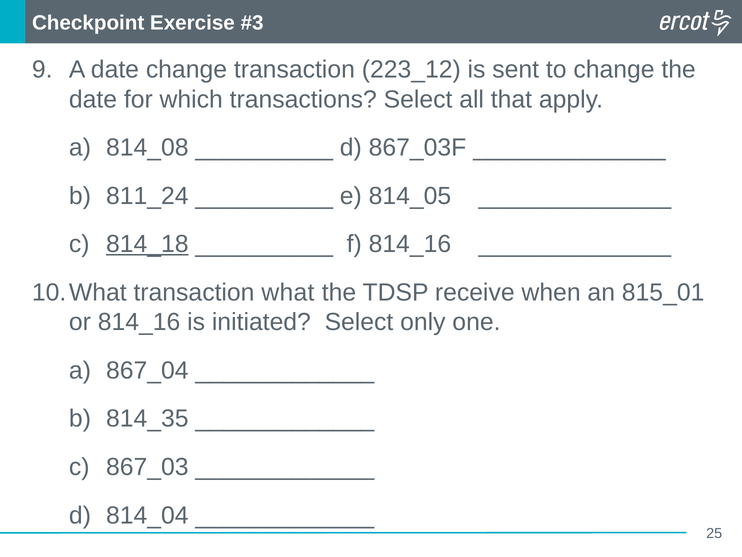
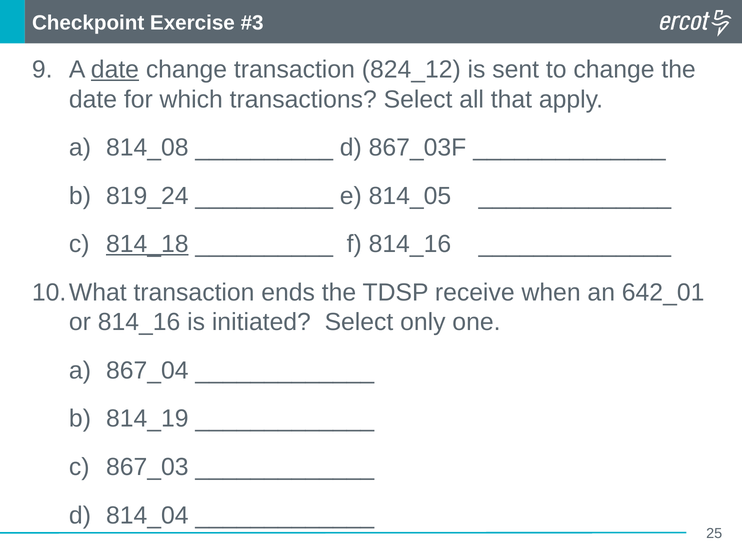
date underline: none -> present (115, 70)
223_12: 223_12 -> 824_12 (411, 70)
811_24: 811_24 -> 819_24 (147, 196)
what: what -> ends (288, 292)
815_01: 815_01 -> 642_01 (663, 292)
814_35: 814_35 -> 814_19 (147, 418)
